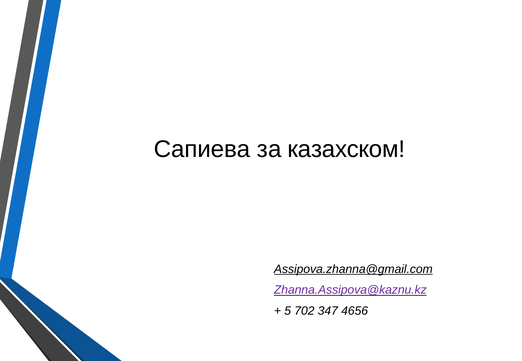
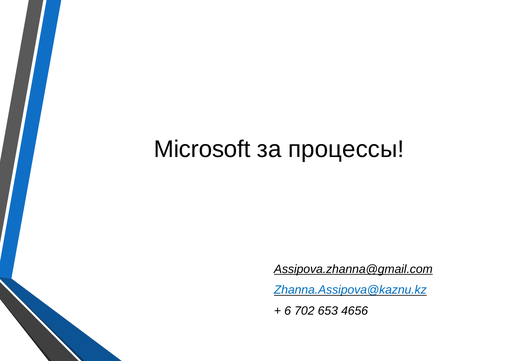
Сапиева: Сапиева -> Microsoft (202, 149)
казахском: казахском -> процессы (346, 149)
Zhanna.Assipova@kaznu.kz colour: purple -> blue (350, 290)
5: 5 -> 6 (288, 311)
347: 347 -> 653 (328, 311)
